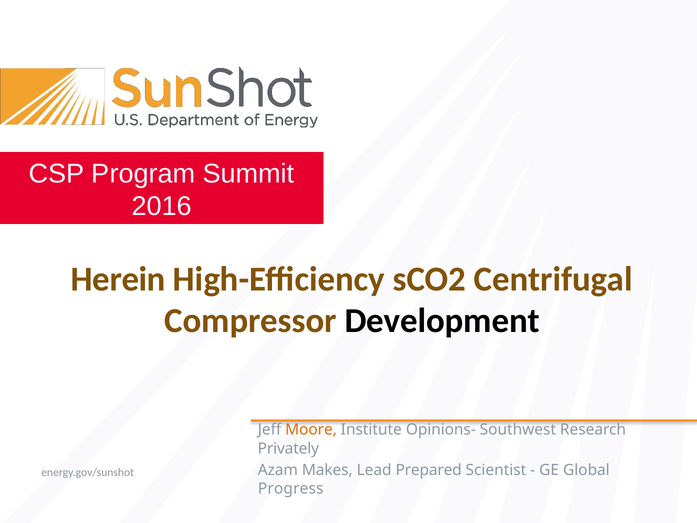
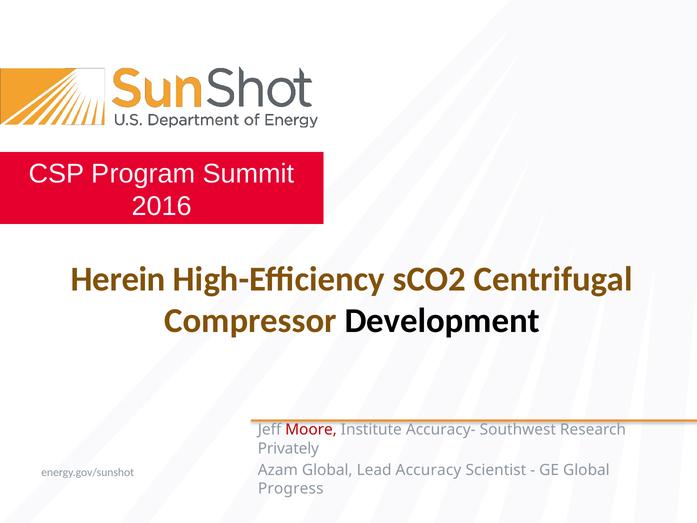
Moore colour: orange -> red (311, 430)
Opinions-: Opinions- -> Accuracy- (441, 430)
Azam Makes: Makes -> Global (327, 470)
Prepared: Prepared -> Accuracy (428, 470)
